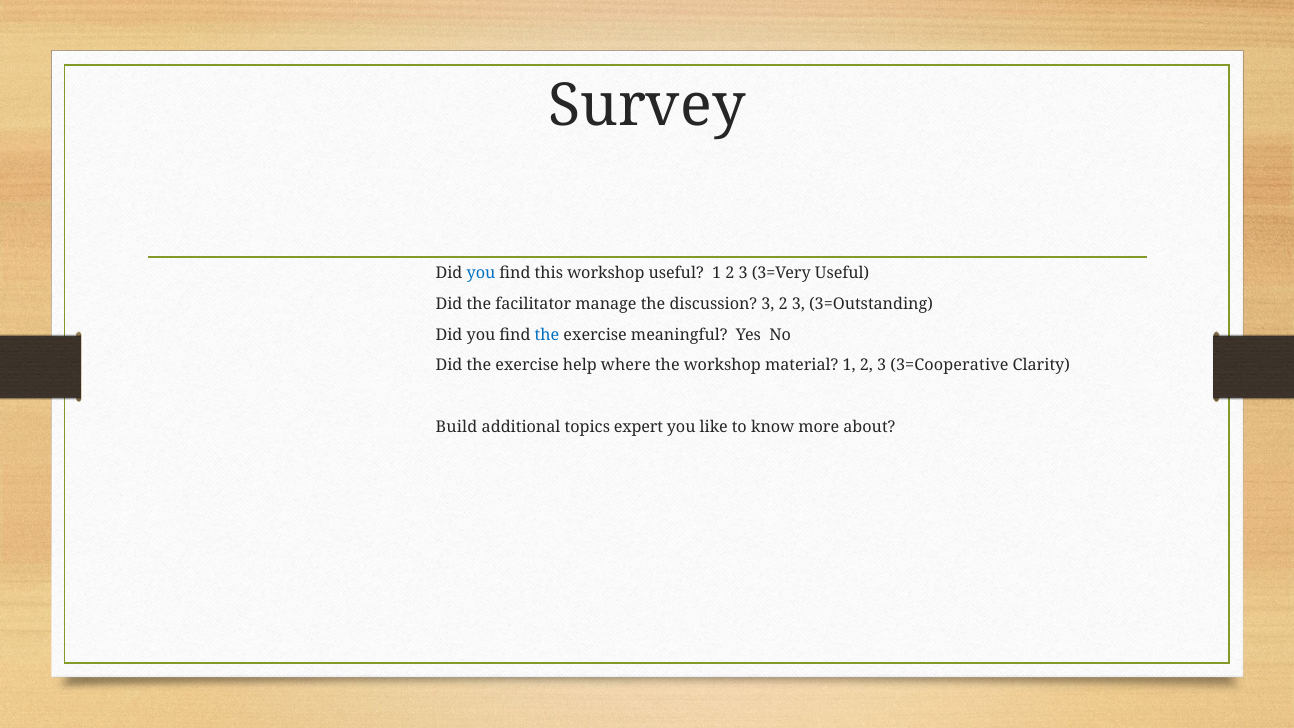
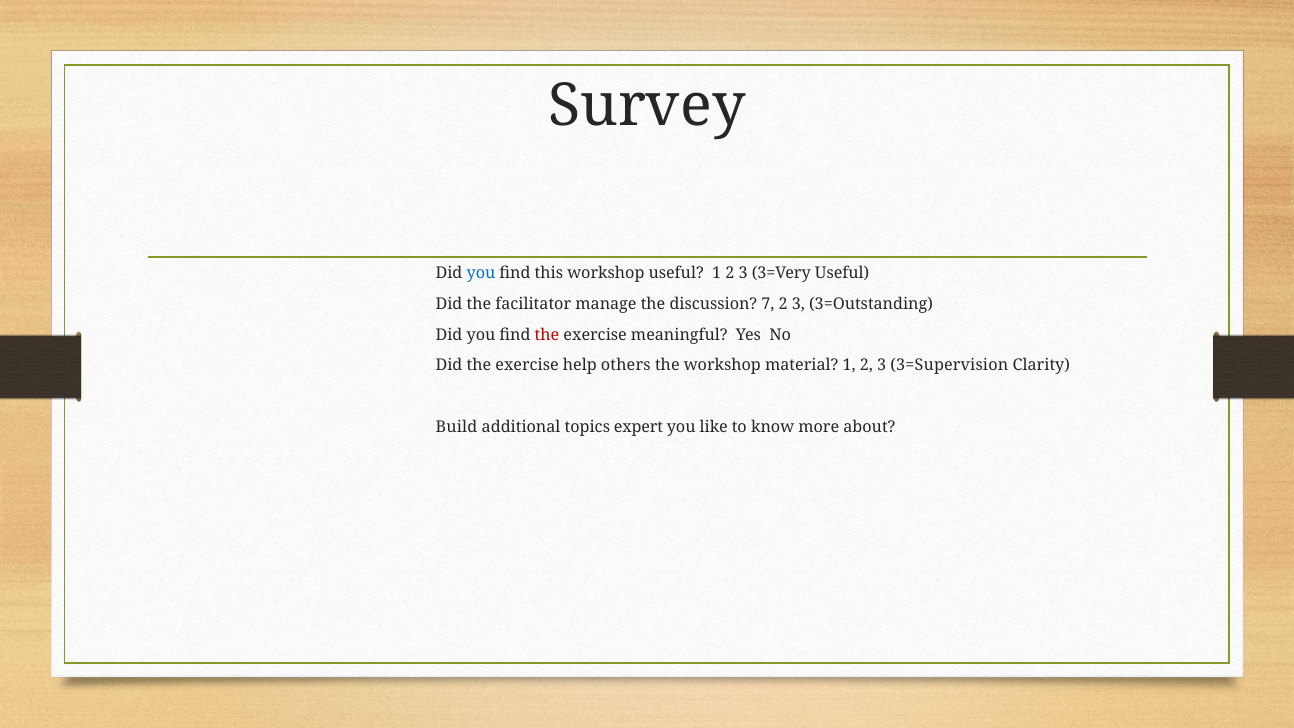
discussion 3: 3 -> 7 (768, 304)
the colour: blue -> red (547, 335)
where: where -> others (626, 365)
3=Cooperative: 3=Cooperative -> 3=Supervision (949, 365)
